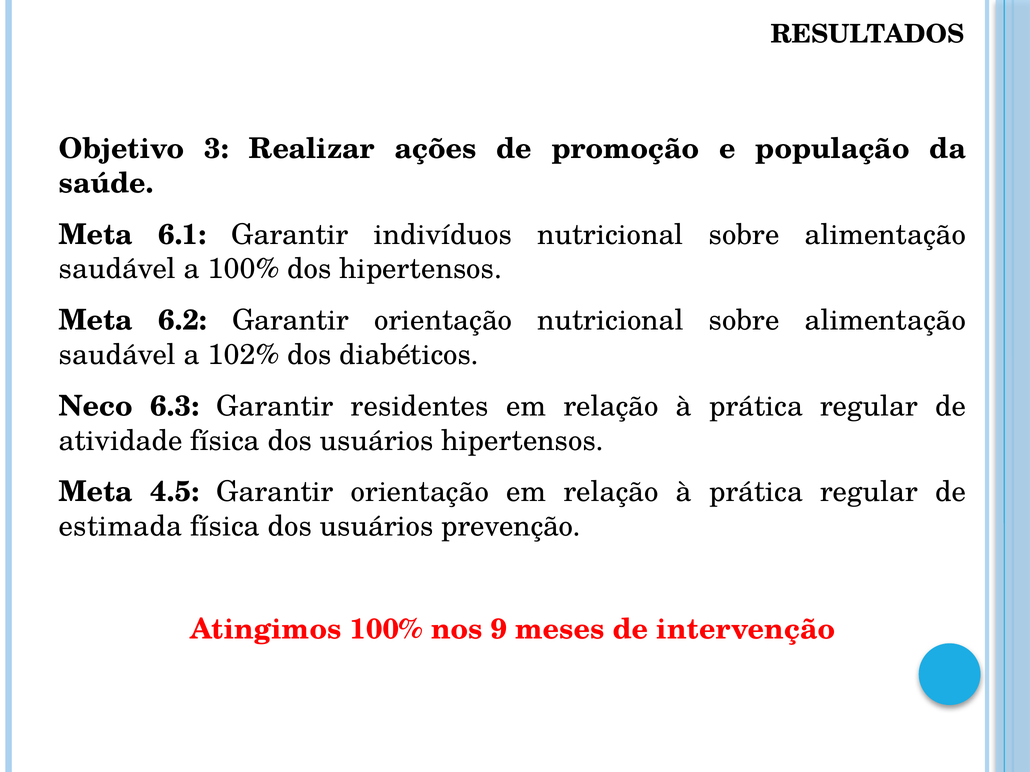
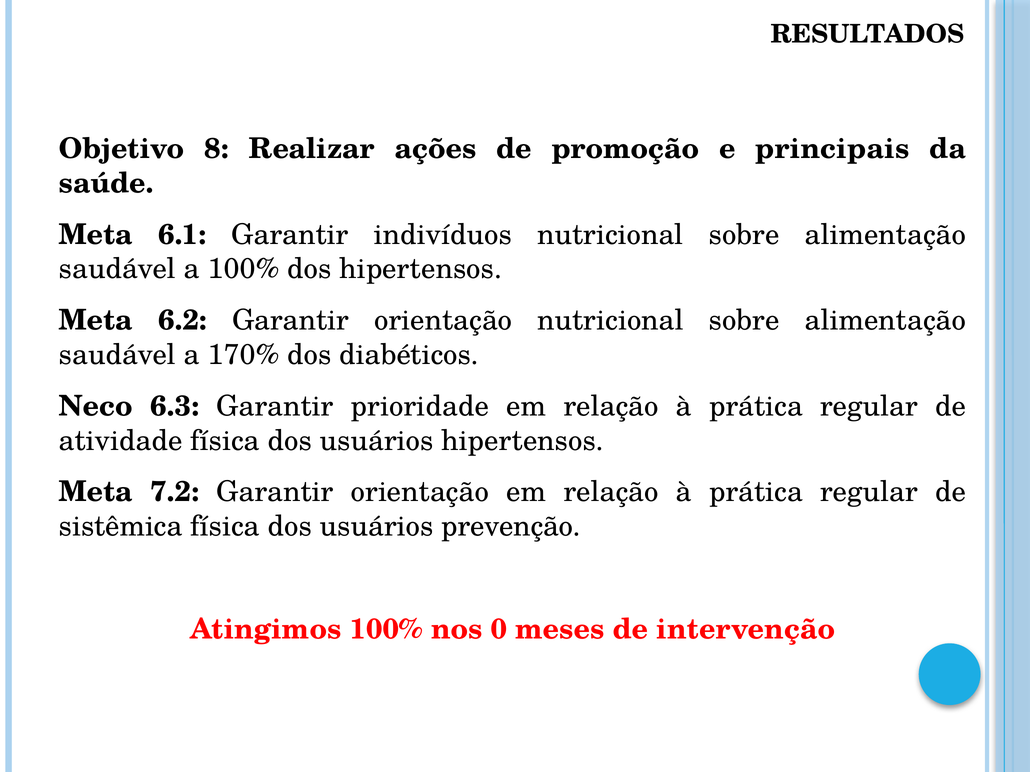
3: 3 -> 8 (217, 149)
população: população -> principais (832, 149)
102%: 102% -> 170% (244, 355)
residentes: residentes -> prioridade (420, 407)
4.5: 4.5 -> 7.2 (175, 492)
estimada: estimada -> sistêmica (121, 527)
9: 9 -> 0 (499, 630)
